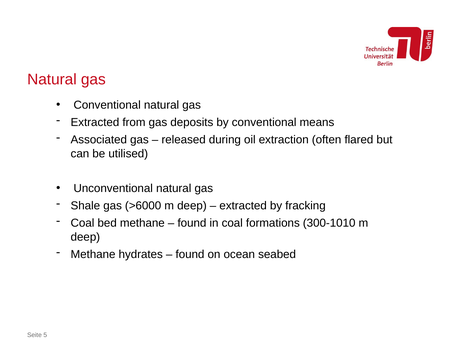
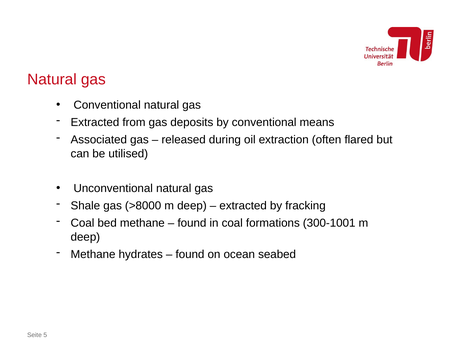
>6000: >6000 -> >8000 (143, 205)
300-1010: 300-1010 -> 300-1001 (329, 223)
